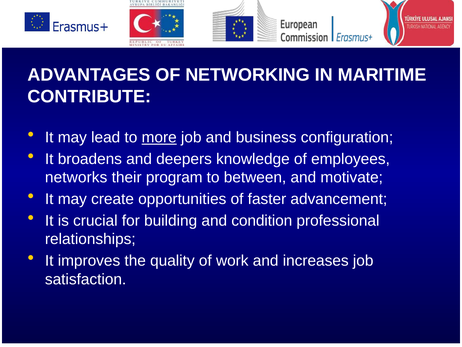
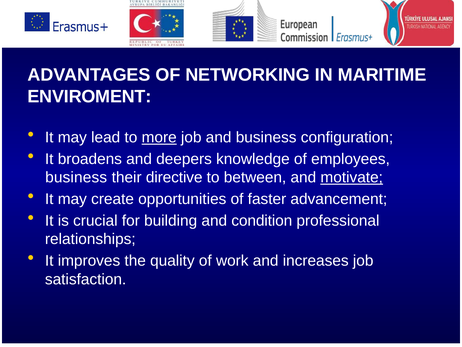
CONTRIBUTE: CONTRIBUTE -> ENVIROMENT (89, 96)
networks: networks -> business (76, 177)
program: program -> directive (174, 177)
motivate underline: none -> present (352, 177)
